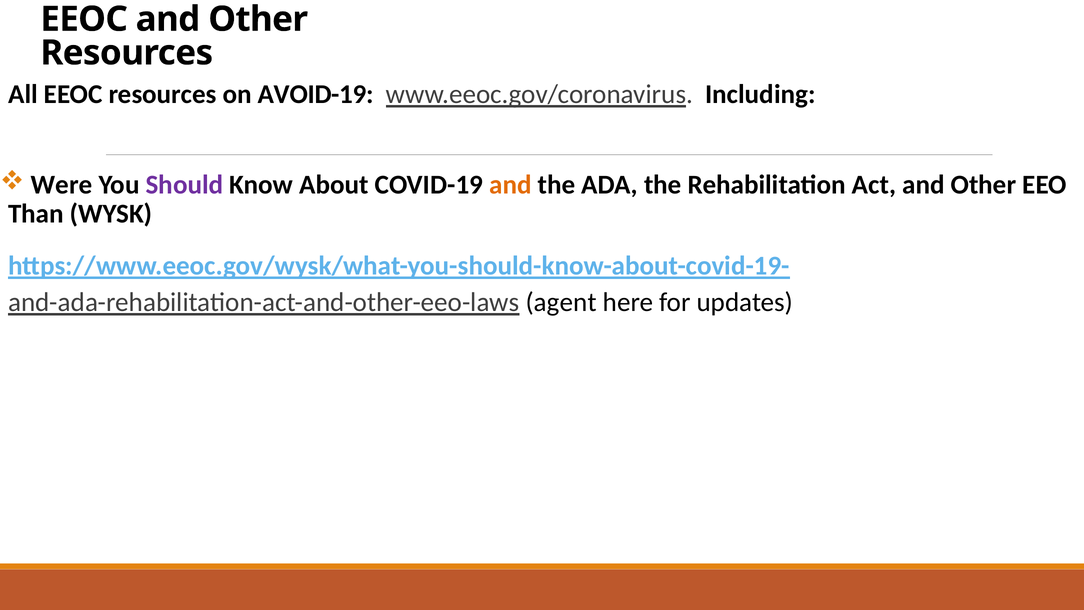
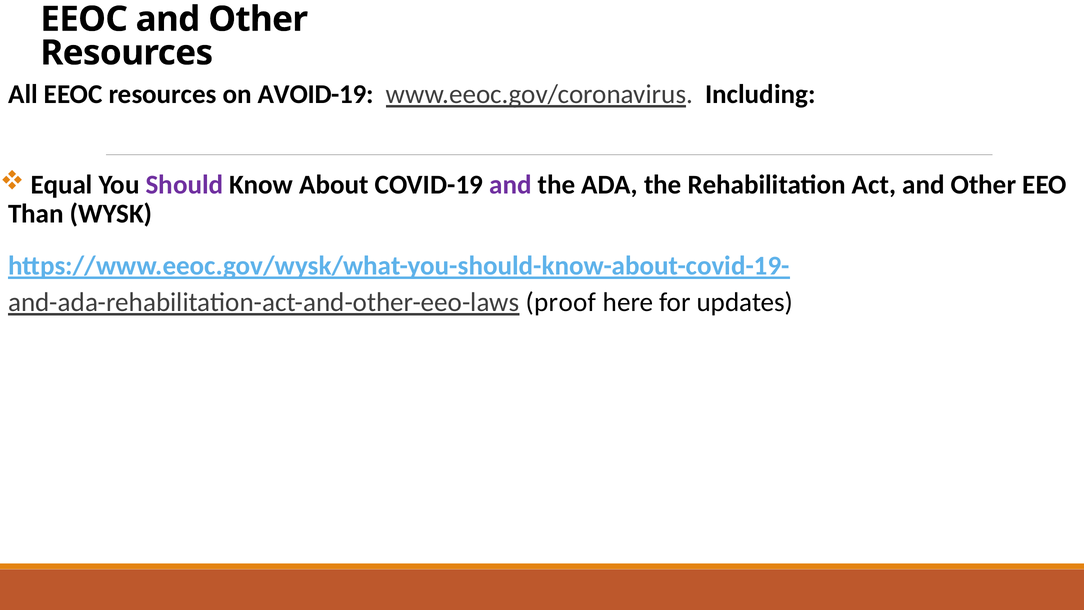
Were: Were -> Equal (62, 185)
and colour: orange -> purple (510, 185)
agent: agent -> proof (561, 302)
